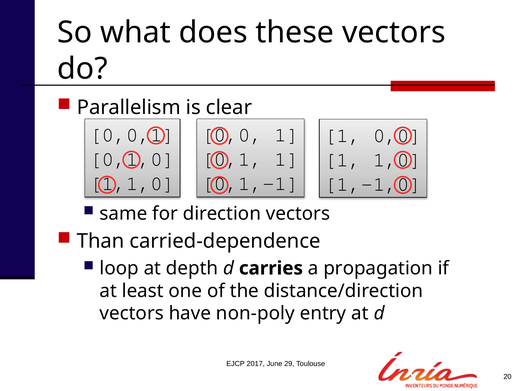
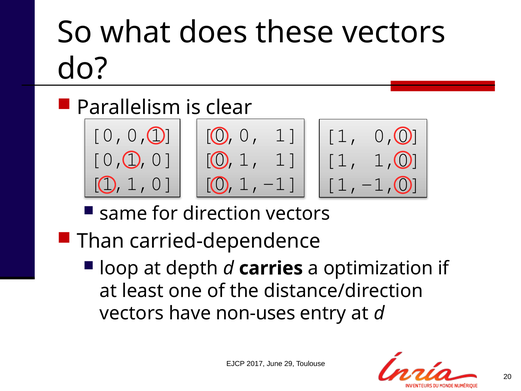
propagation: propagation -> optimization (378, 268)
non-poly: non-poly -> non-uses (256, 313)
